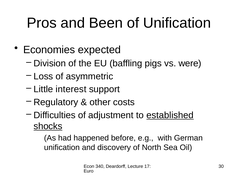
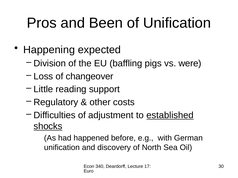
Economies: Economies -> Happening (49, 50)
asymmetric: asymmetric -> changeover (90, 77)
interest: interest -> reading (71, 90)
